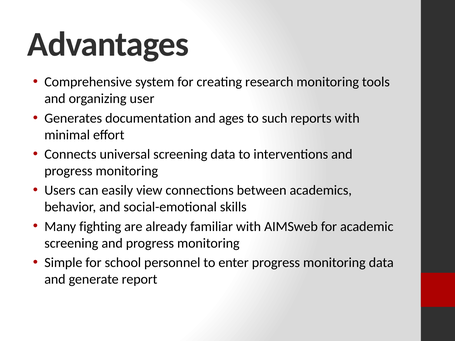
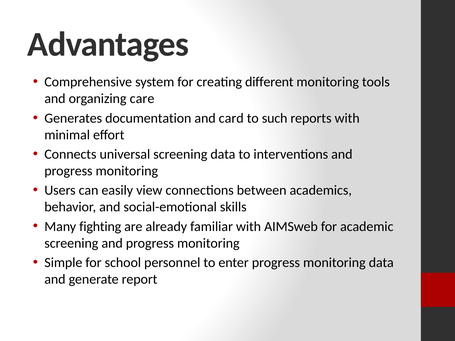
research: research -> different (269, 82)
user: user -> care (142, 99)
ages: ages -> card (231, 118)
